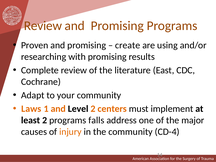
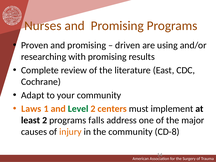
Review: Review -> Nurses (43, 26)
create: create -> driven (128, 45)
Level colour: black -> green (78, 109)
CD-4: CD-4 -> CD-8 (167, 132)
